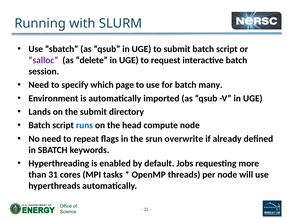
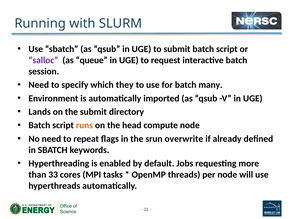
delete: delete -> queue (92, 60)
page: page -> they (125, 85)
runs colour: blue -> orange (84, 125)
31: 31 -> 33 (53, 175)
